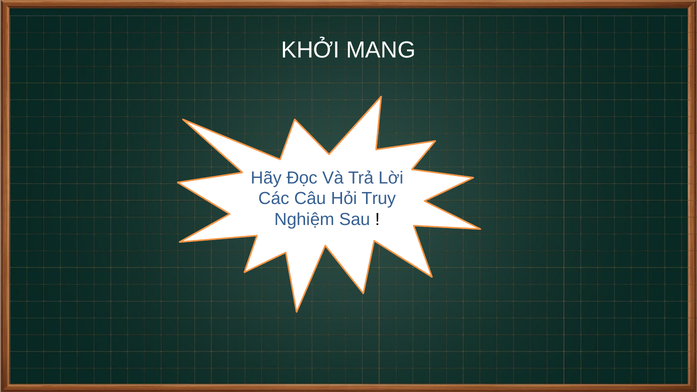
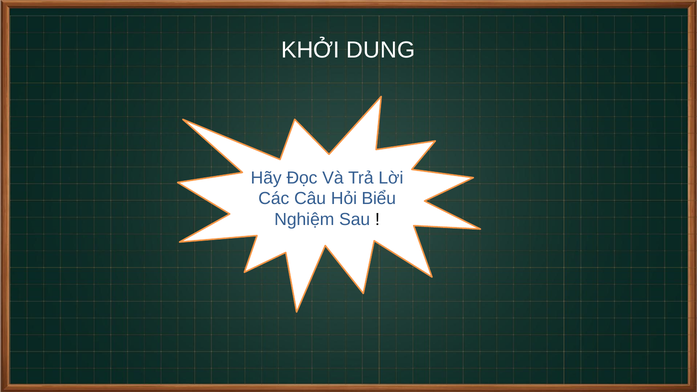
MANG: MANG -> DUNG (381, 50)
Truy: Truy -> Biểu (379, 199)
